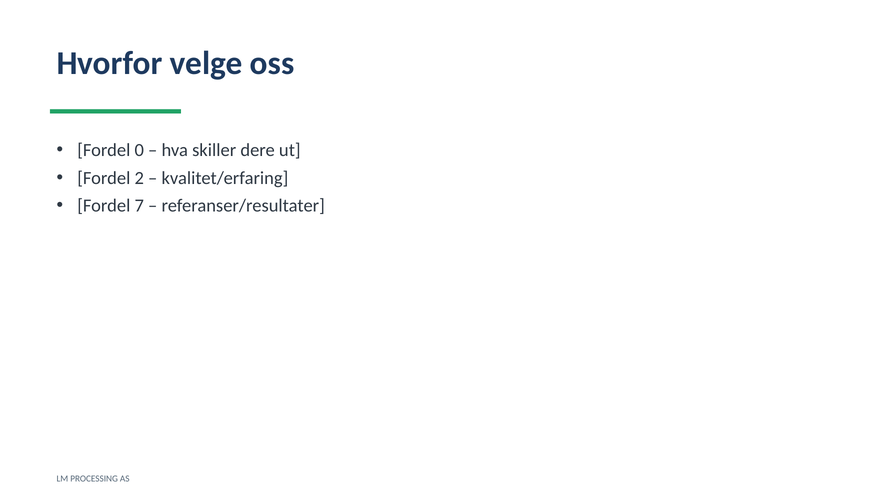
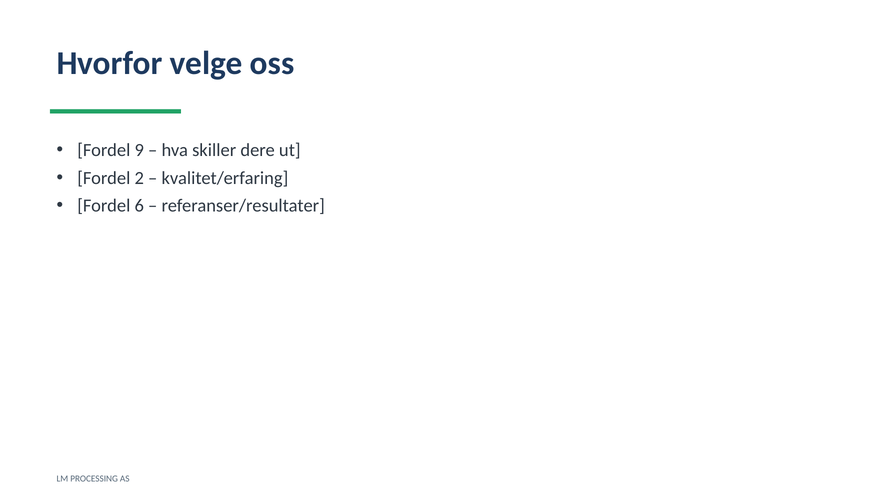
0: 0 -> 9 (139, 150)
7: 7 -> 6 (139, 206)
